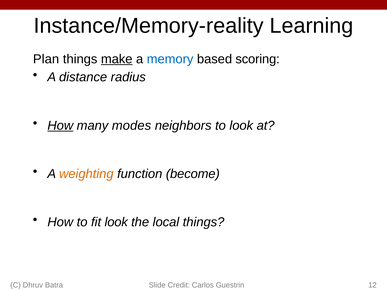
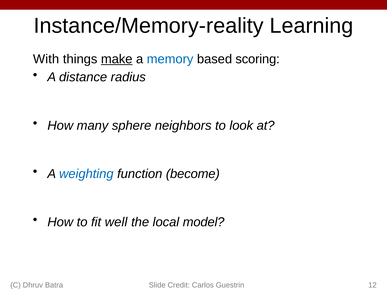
Plan: Plan -> With (46, 59)
How underline: present -> none (60, 125)
modes: modes -> sphere (132, 125)
weighting colour: orange -> blue (86, 173)
fit look: look -> well (116, 221)
local things: things -> model (204, 221)
